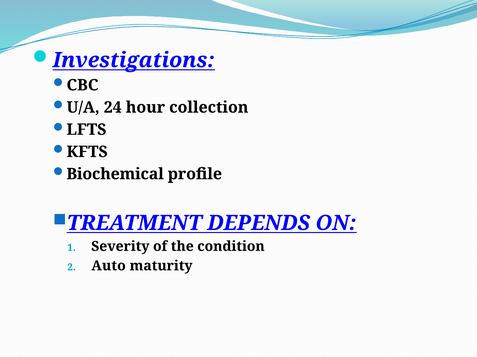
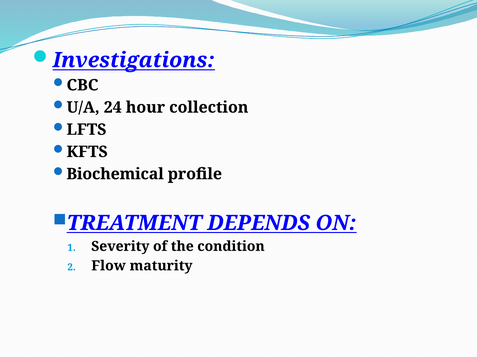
Auto: Auto -> Flow (109, 266)
